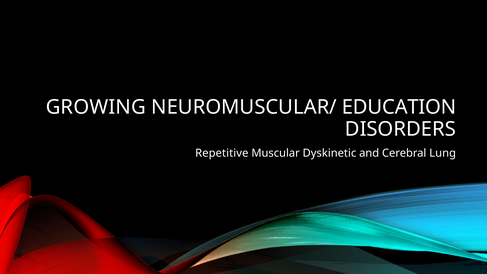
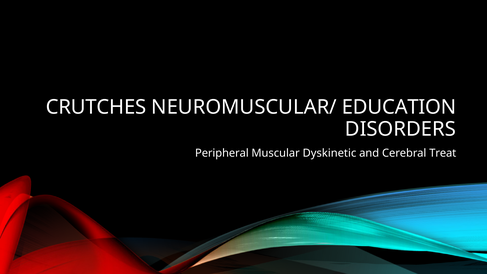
GROWING: GROWING -> CRUTCHES (96, 107)
Repetitive: Repetitive -> Peripheral (222, 153)
Lung: Lung -> Treat (443, 153)
